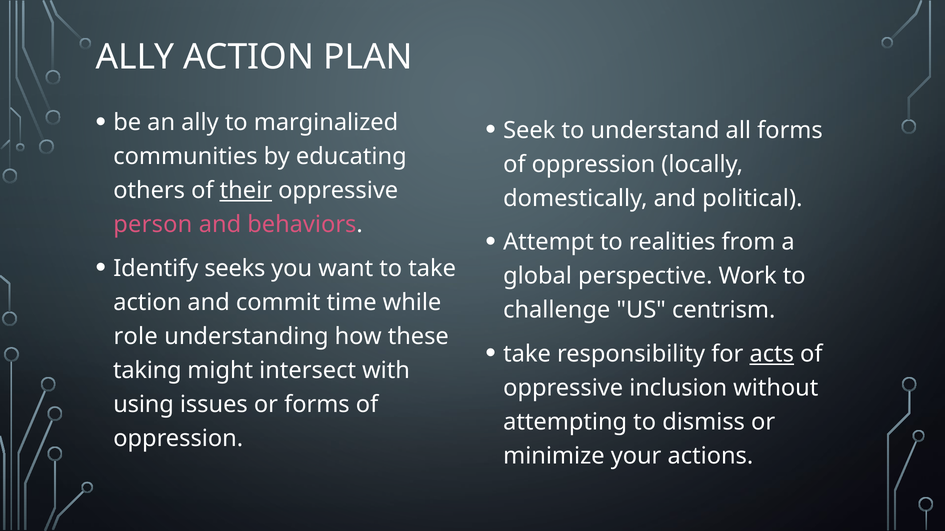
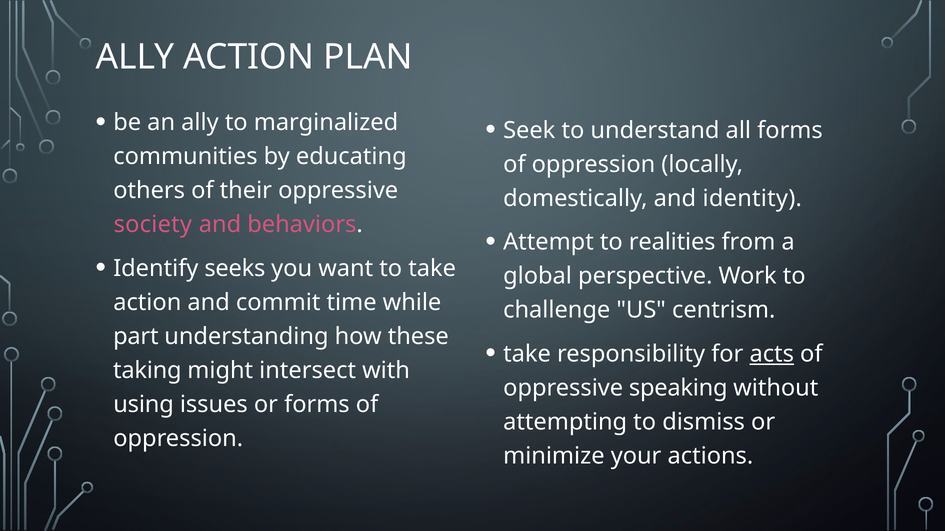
their underline: present -> none (246, 191)
political: political -> identity (752, 199)
person: person -> society (153, 225)
role: role -> part (136, 337)
inclusion: inclusion -> speaking (678, 388)
